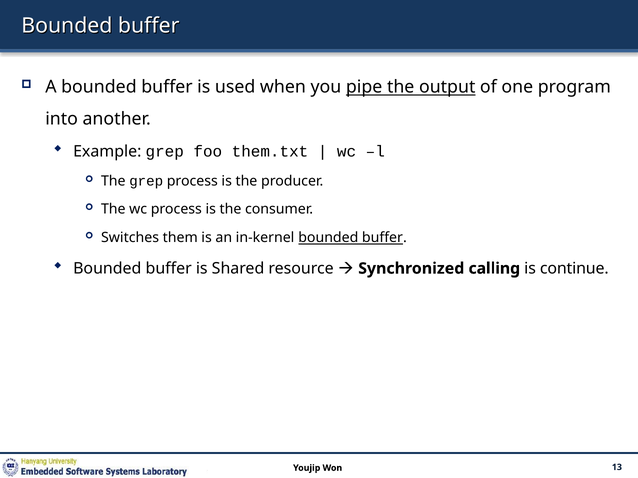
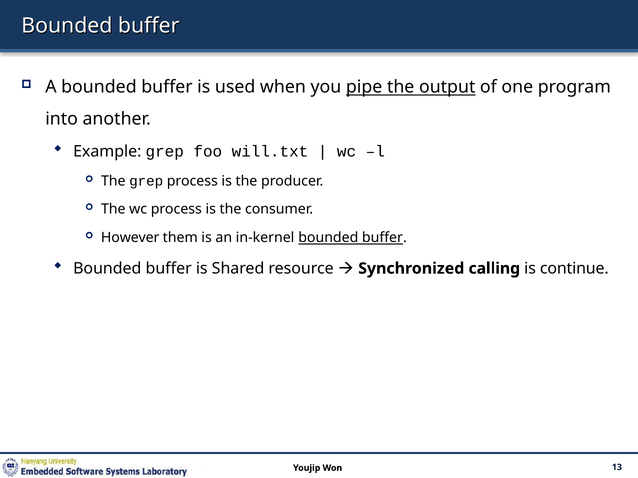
them.txt: them.txt -> will.txt (270, 152)
Switches: Switches -> However (130, 238)
